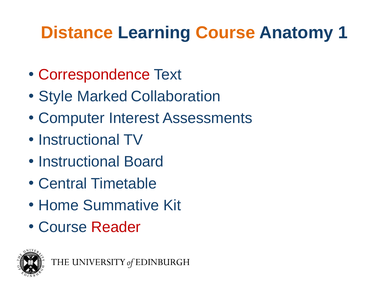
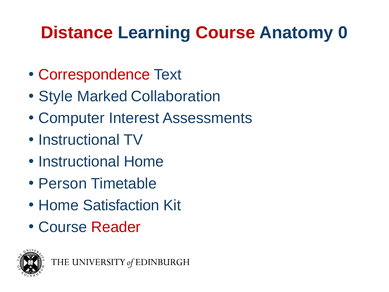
Distance colour: orange -> red (77, 33)
Course colour: orange -> red (225, 33)
1: 1 -> 0 (343, 33)
Instructional Board: Board -> Home (144, 162)
Central: Central -> Person (63, 183)
Summative: Summative -> Satisfaction (121, 205)
